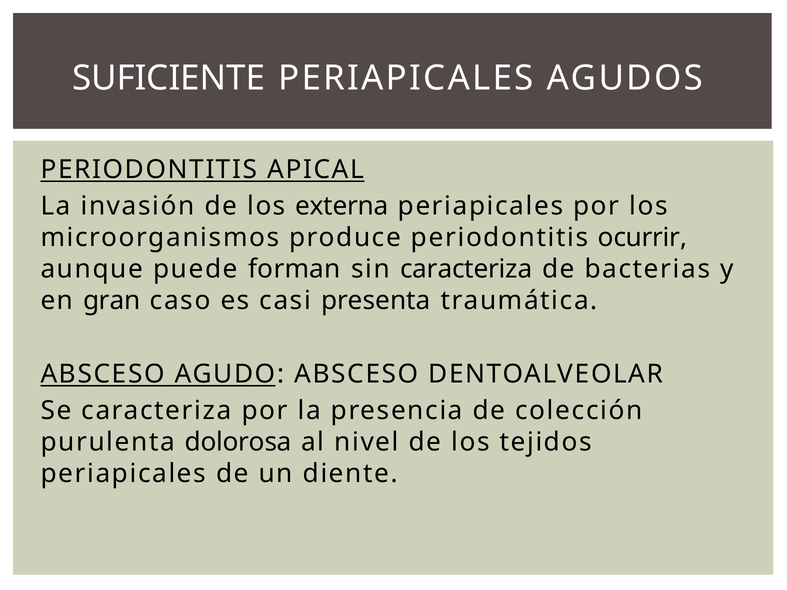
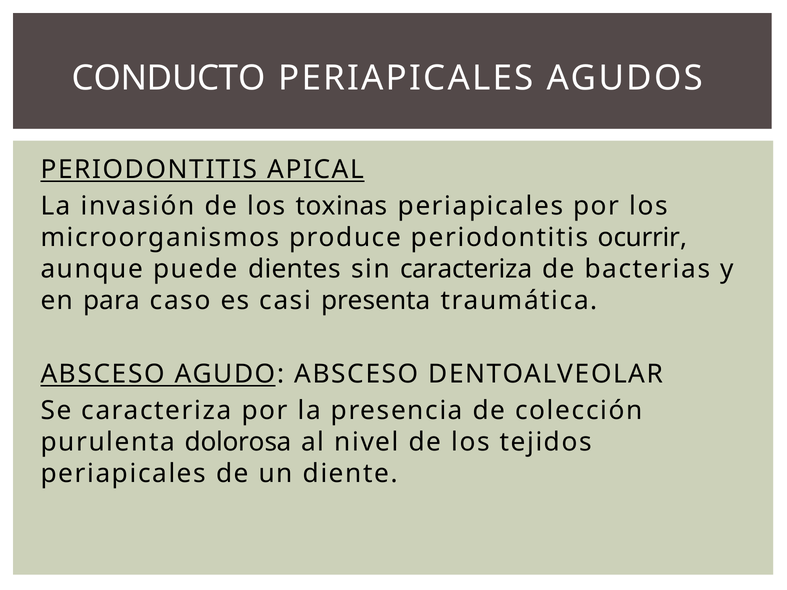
SUFICIENTE: SUFICIENTE -> CONDUCTO (169, 78)
externa: externa -> toxinas (342, 206)
forman: forman -> dientes (294, 269)
gran: gran -> para (112, 301)
